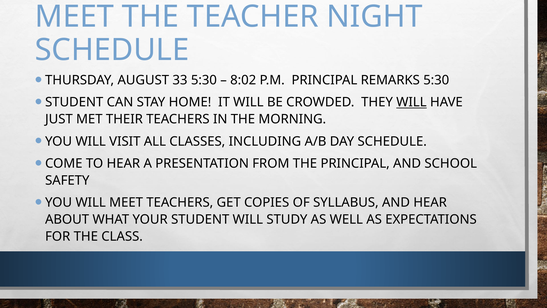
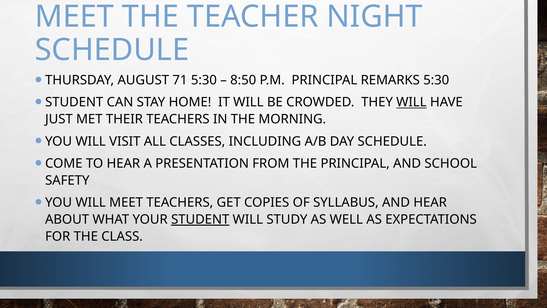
33: 33 -> 71 (180, 80)
8:02: 8:02 -> 8:50 (243, 80)
STUDENT underline: none -> present (200, 219)
